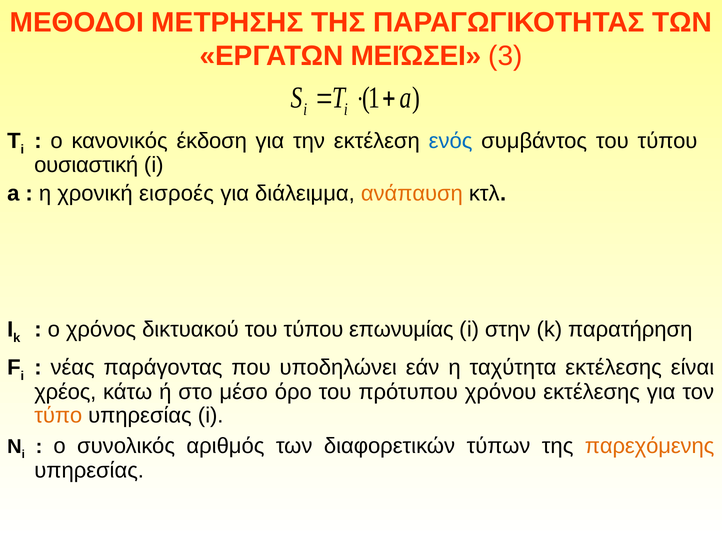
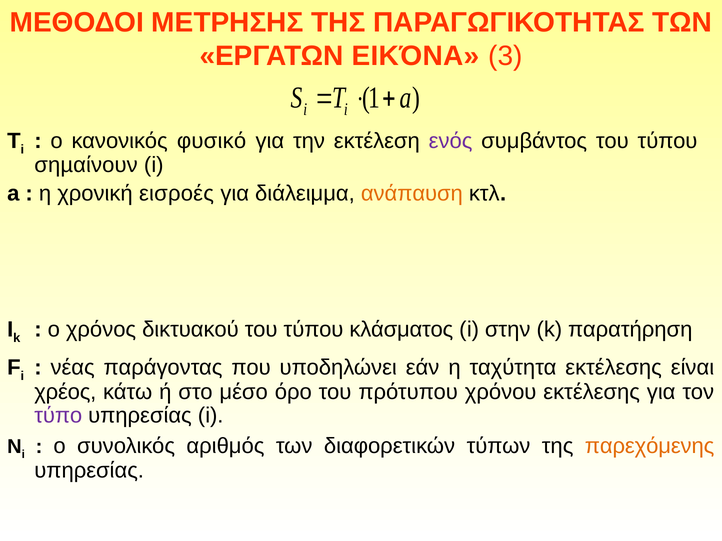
ΜΕΙΏΣΕΙ: ΜΕΙΏΣΕΙ -> ΕΙΚΌΝΑ (416, 56)
έκδοση: έκδοση -> φυσικό (212, 141)
ενός colour: blue -> purple (451, 141)
ουσιαστική: ουσιαστική -> σηµαίνουν (86, 165)
επωνυμίας: επωνυμίας -> κλάσματος (401, 330)
τύπο colour: orange -> purple (58, 416)
